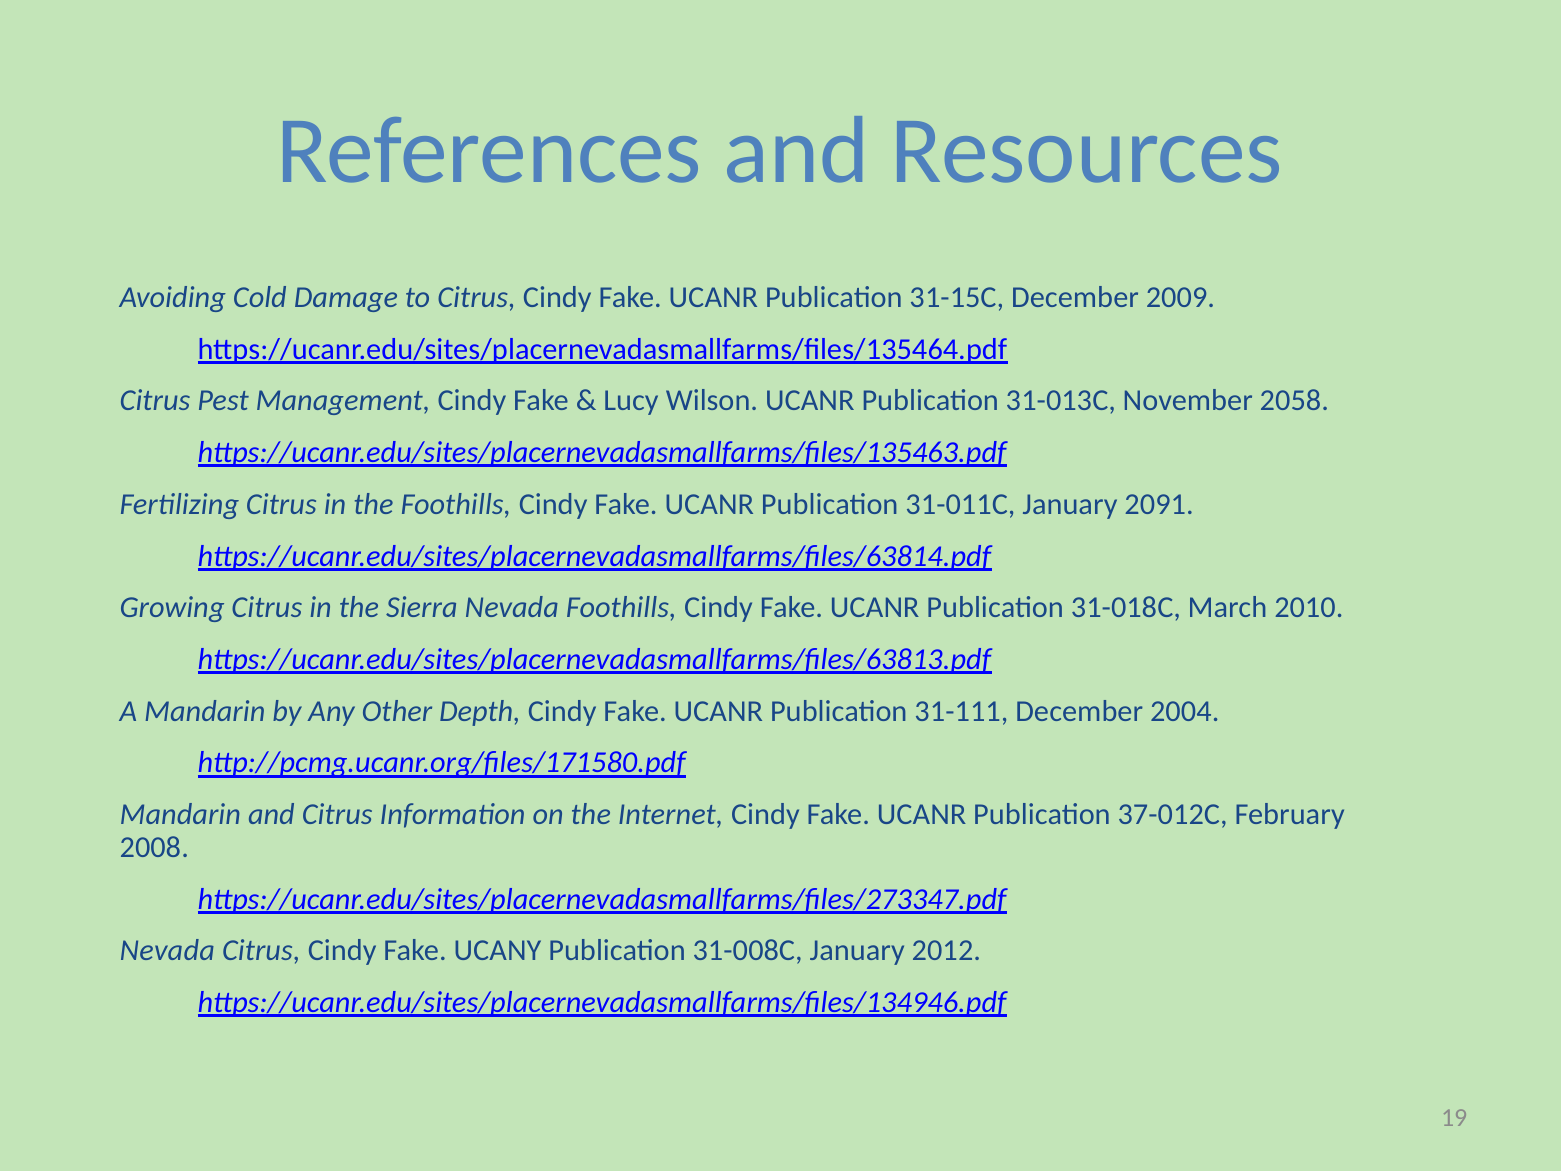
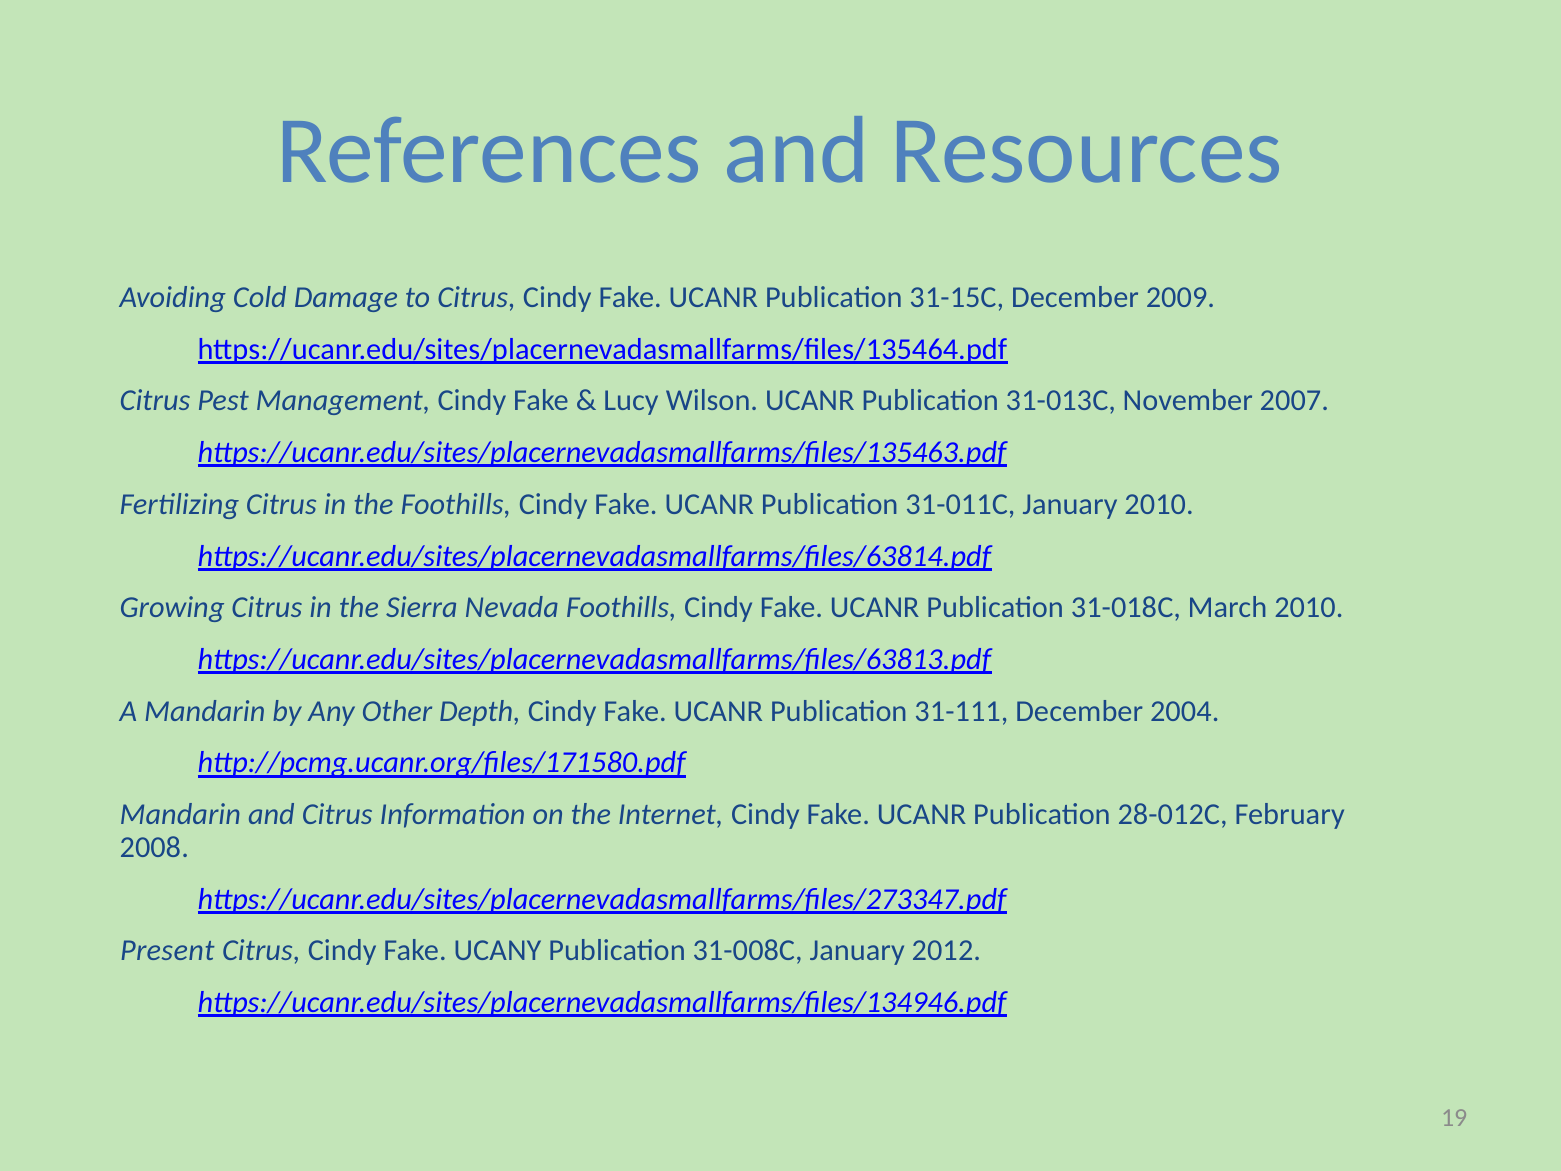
2058: 2058 -> 2007 (1294, 401)
January 2091: 2091 -> 2010 (1159, 504)
37-012C: 37-012C -> 28-012C (1173, 814)
Nevada: Nevada -> Present (167, 951)
